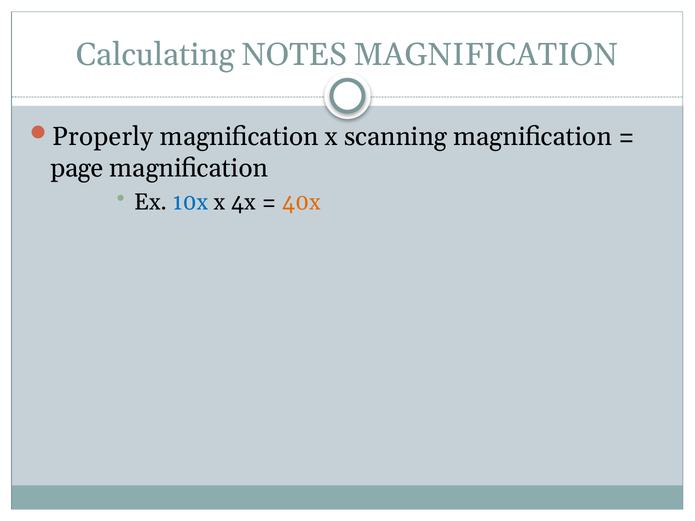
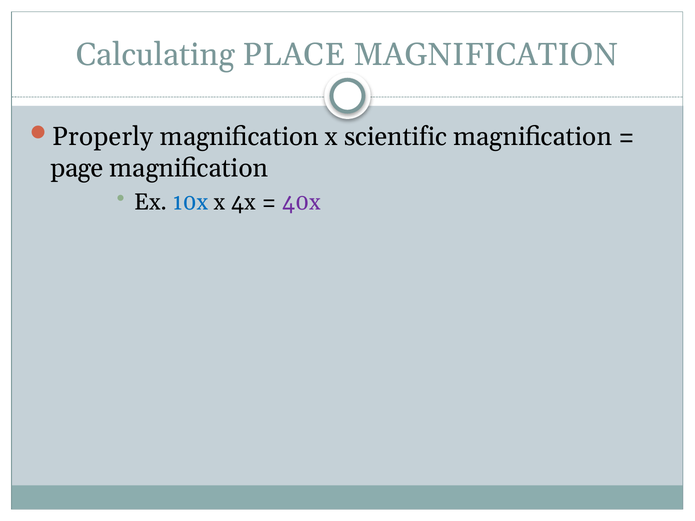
NOTES: NOTES -> PLACE (294, 55)
scanning: scanning -> scientific (396, 137)
40x colour: orange -> purple (302, 202)
